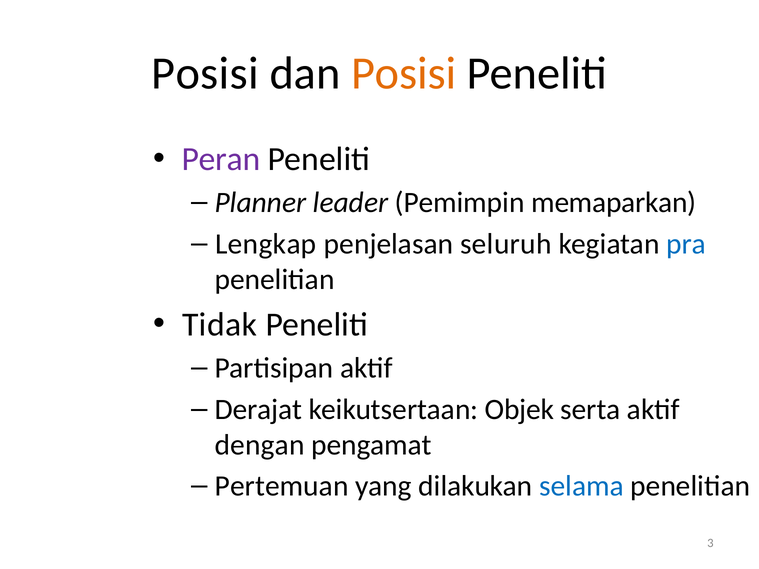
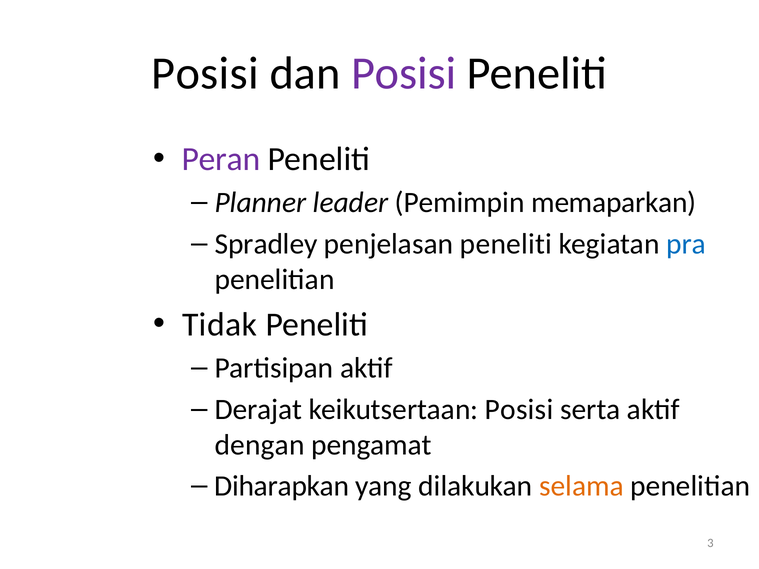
Posisi colour: orange -> purple (404, 73)
Lengkap: Lengkap -> Spradley (266, 244)
penjelasan seluruh: seluruh -> peneliti (506, 244)
keikutsertaan Objek: Objek -> Posisi (519, 410)
Pertemuan: Pertemuan -> Diharapkan (282, 486)
selama colour: blue -> orange (581, 486)
